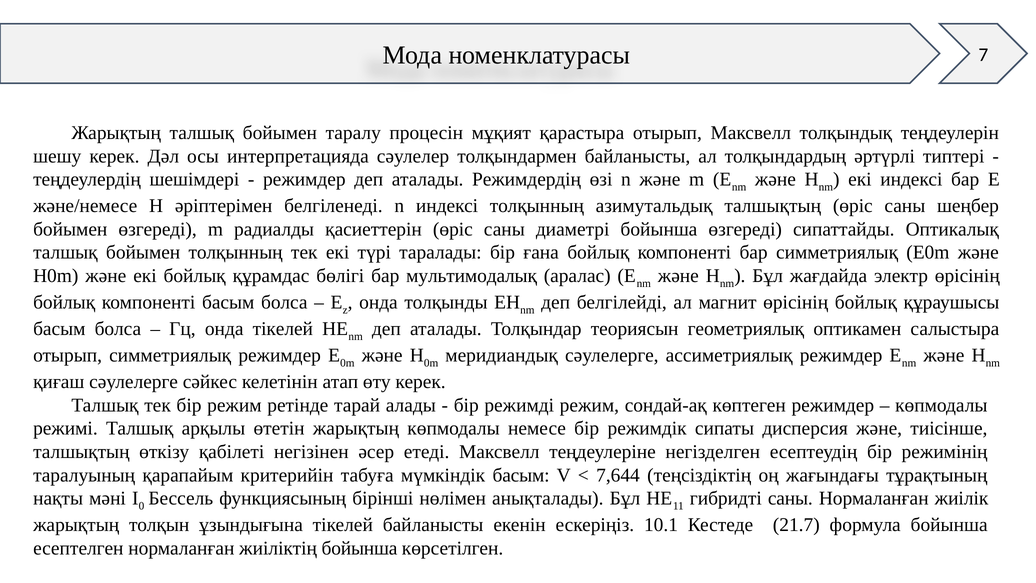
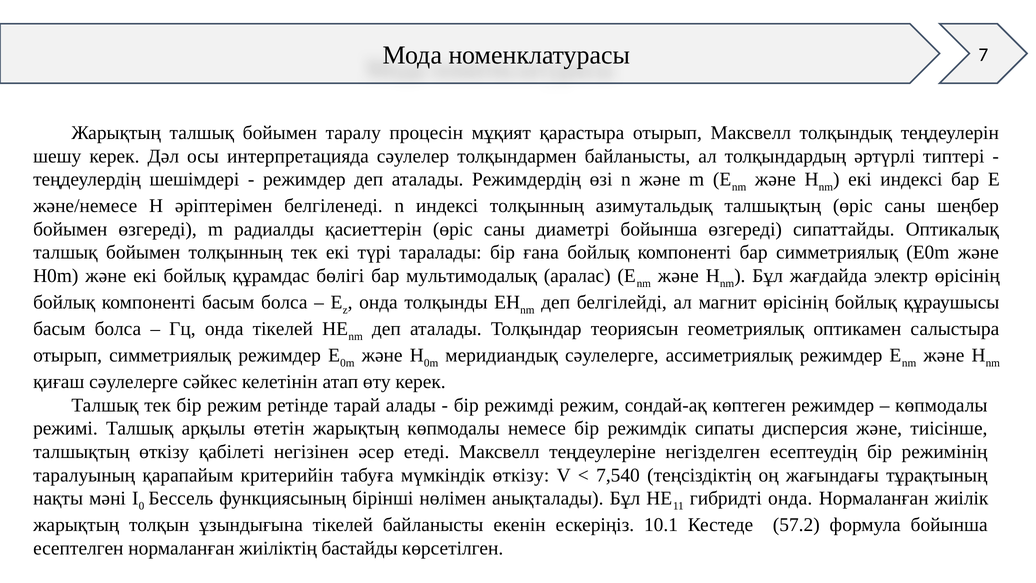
мүмкіндік басым: басым -> өткізу (521, 475)
7,644: 7,644 -> 7,540 (618, 475)
гибридті саны: саны -> онда (790, 498)
21.7: 21.7 -> 57.2 (796, 525)
жиіліктің бойынша: бойынша -> бастайды (360, 548)
